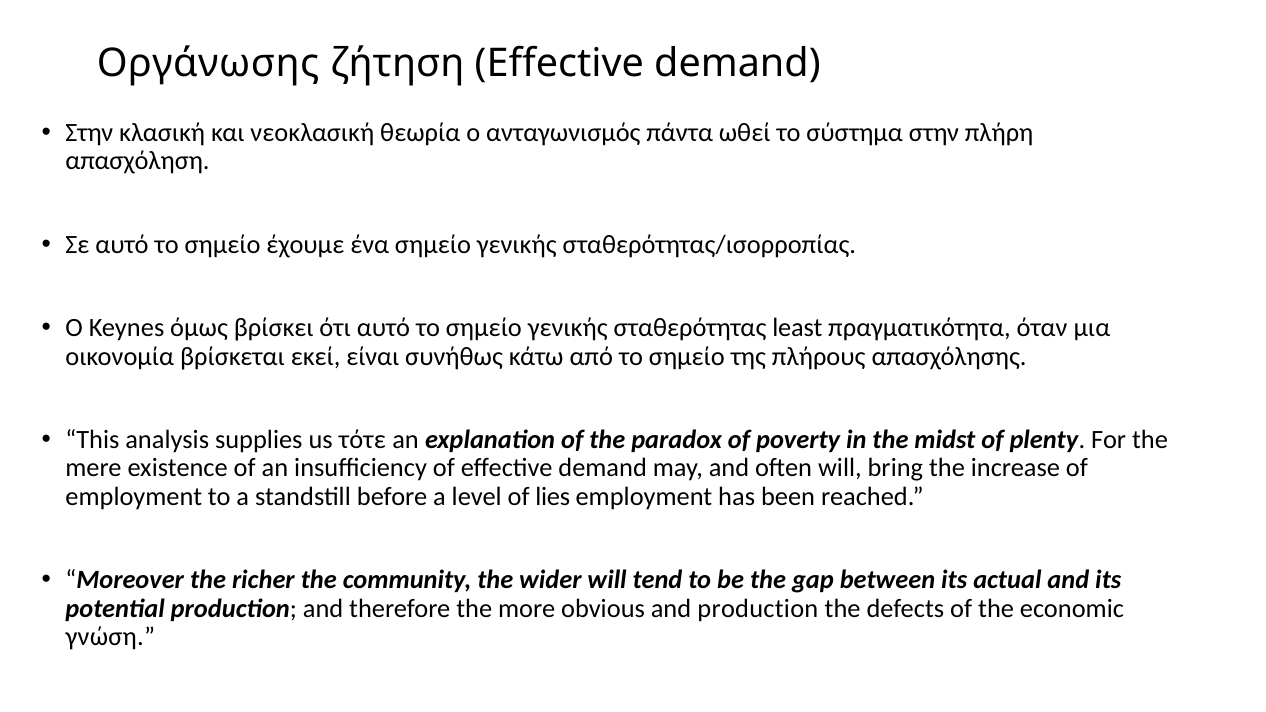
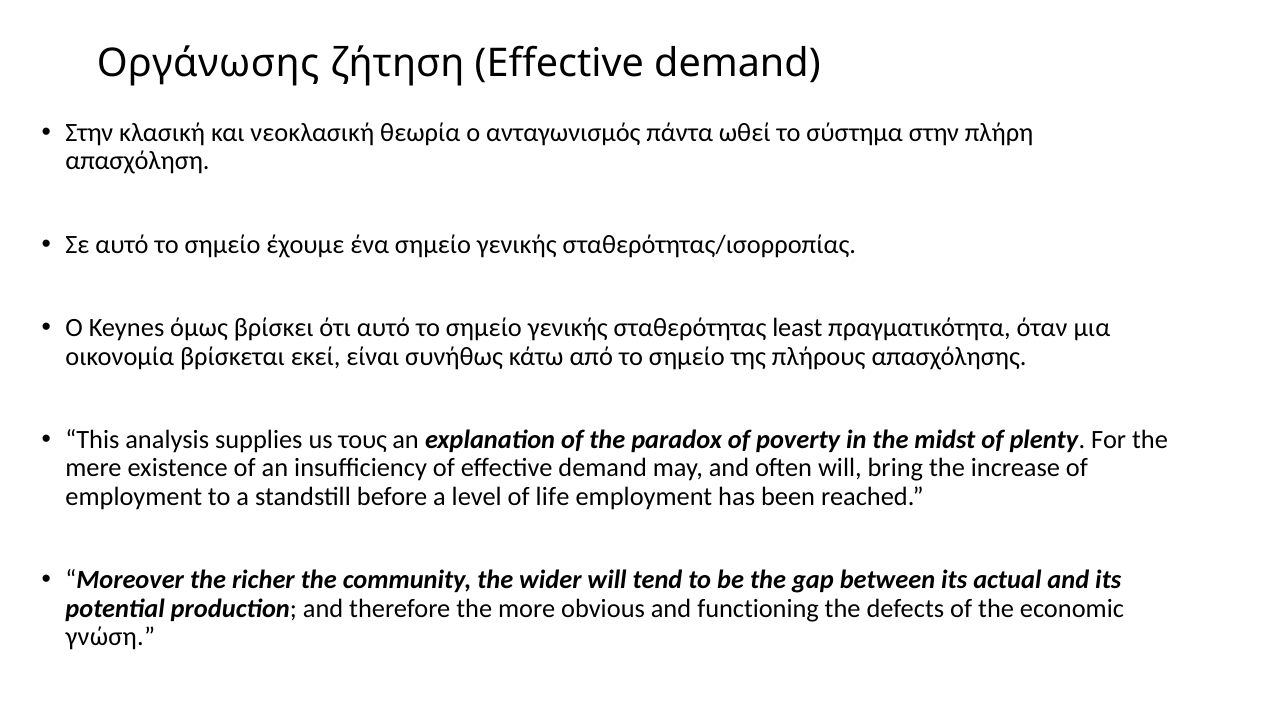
τότε: τότε -> τους (363, 440)
lies: lies -> life (553, 497)
and production: production -> functioning (758, 609)
